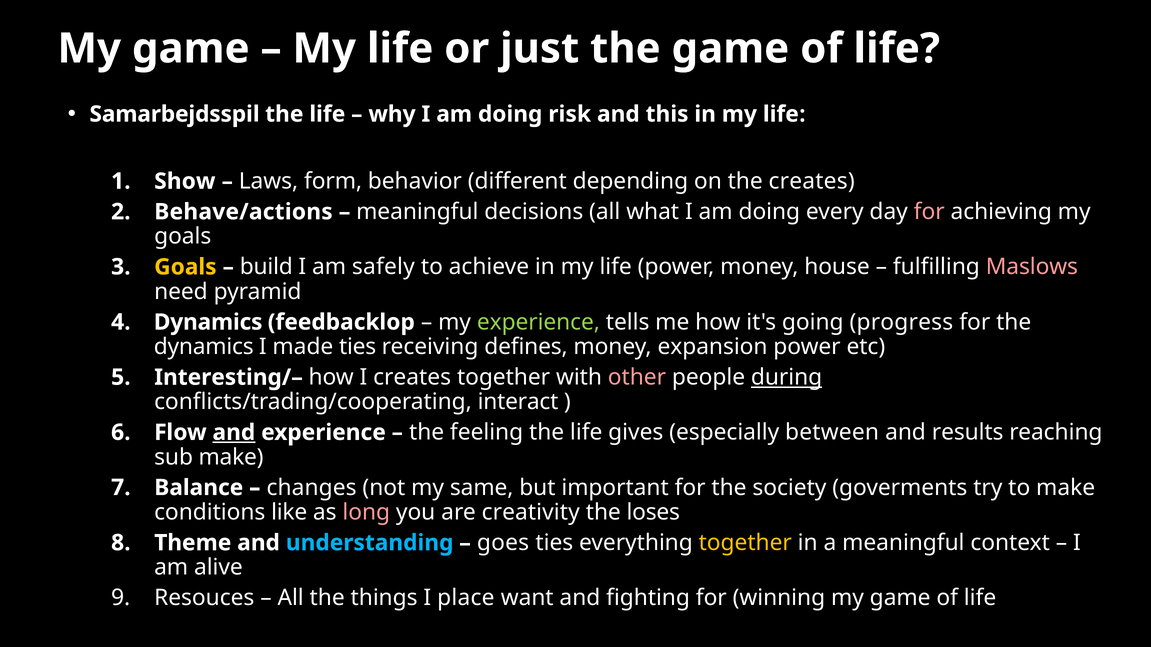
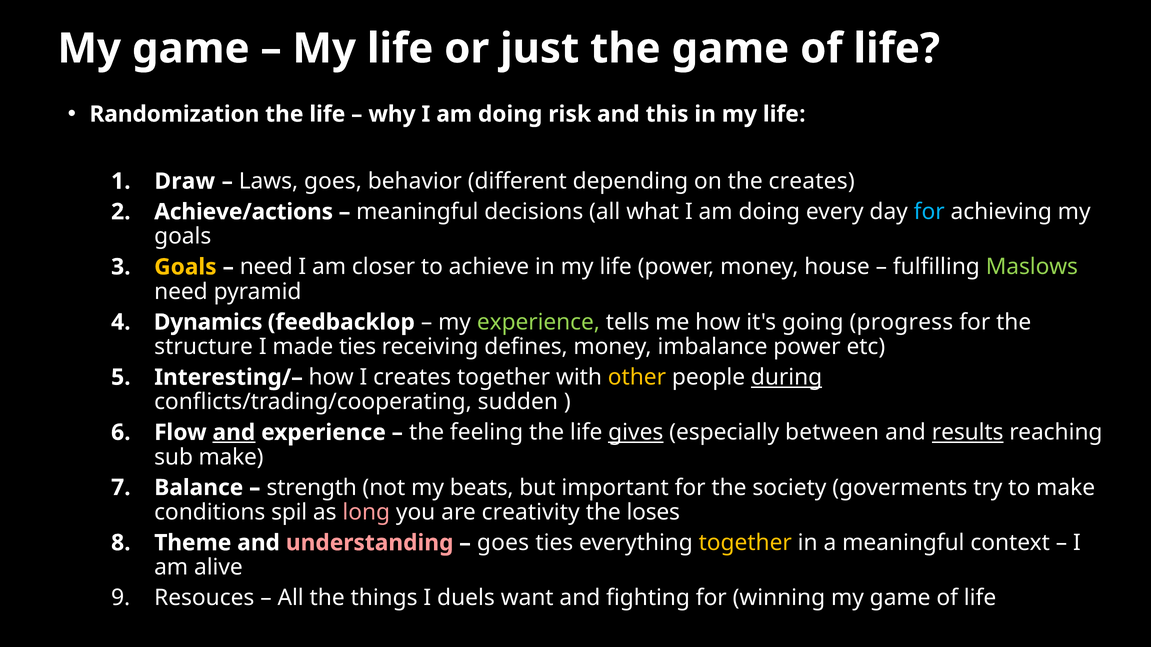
Samarbejdsspil: Samarbejdsspil -> Randomization (174, 114)
Show: Show -> Draw (185, 181)
Laws form: form -> goes (333, 181)
Behave/actions: Behave/actions -> Achieve/actions (244, 212)
for colour: pink -> light blue (929, 212)
build: build -> need (266, 267)
safely: safely -> closer (384, 267)
Maslows colour: pink -> light green (1032, 267)
dynamics: dynamics -> structure (204, 347)
expansion: expansion -> imbalance (713, 347)
other colour: pink -> yellow (637, 378)
interact: interact -> sudden (518, 402)
gives underline: none -> present (636, 433)
results underline: none -> present (968, 433)
changes: changes -> strength (312, 488)
same: same -> beats (482, 488)
like: like -> spil (289, 513)
understanding colour: light blue -> pink (370, 543)
place: place -> duels (466, 598)
